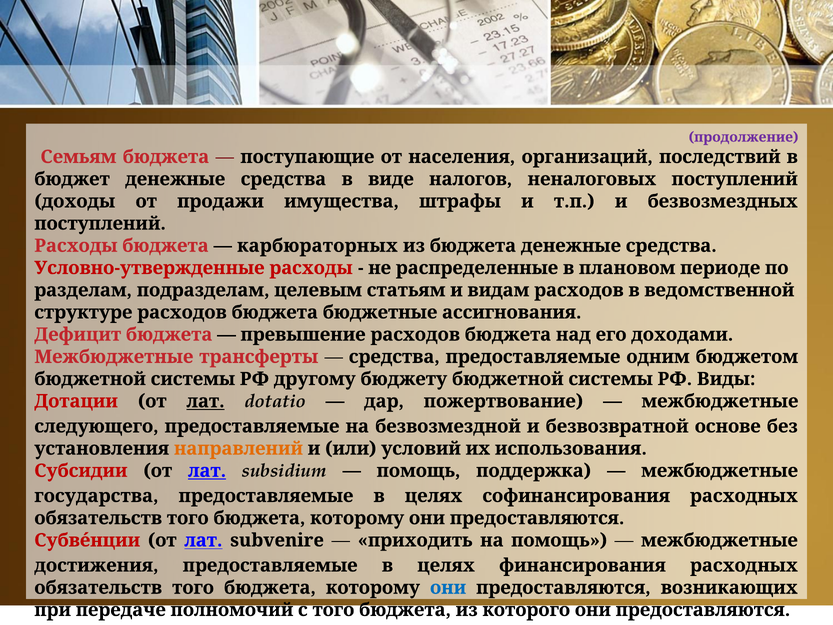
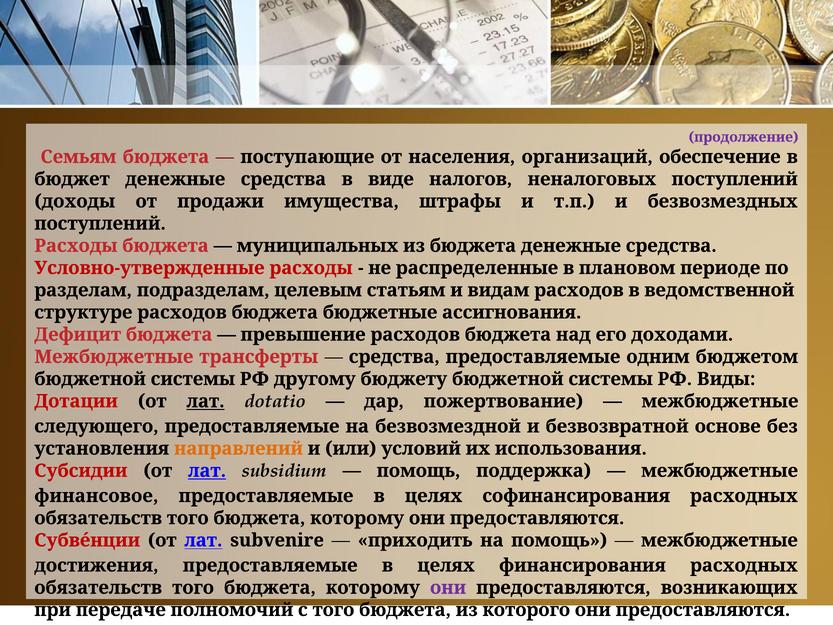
последствий: последствий -> обеспечение (720, 157)
карбюраторных: карбюраторных -> муниципальных (318, 246)
государства: государства -> финансовое (96, 496)
они colour: blue -> purple (448, 587)
